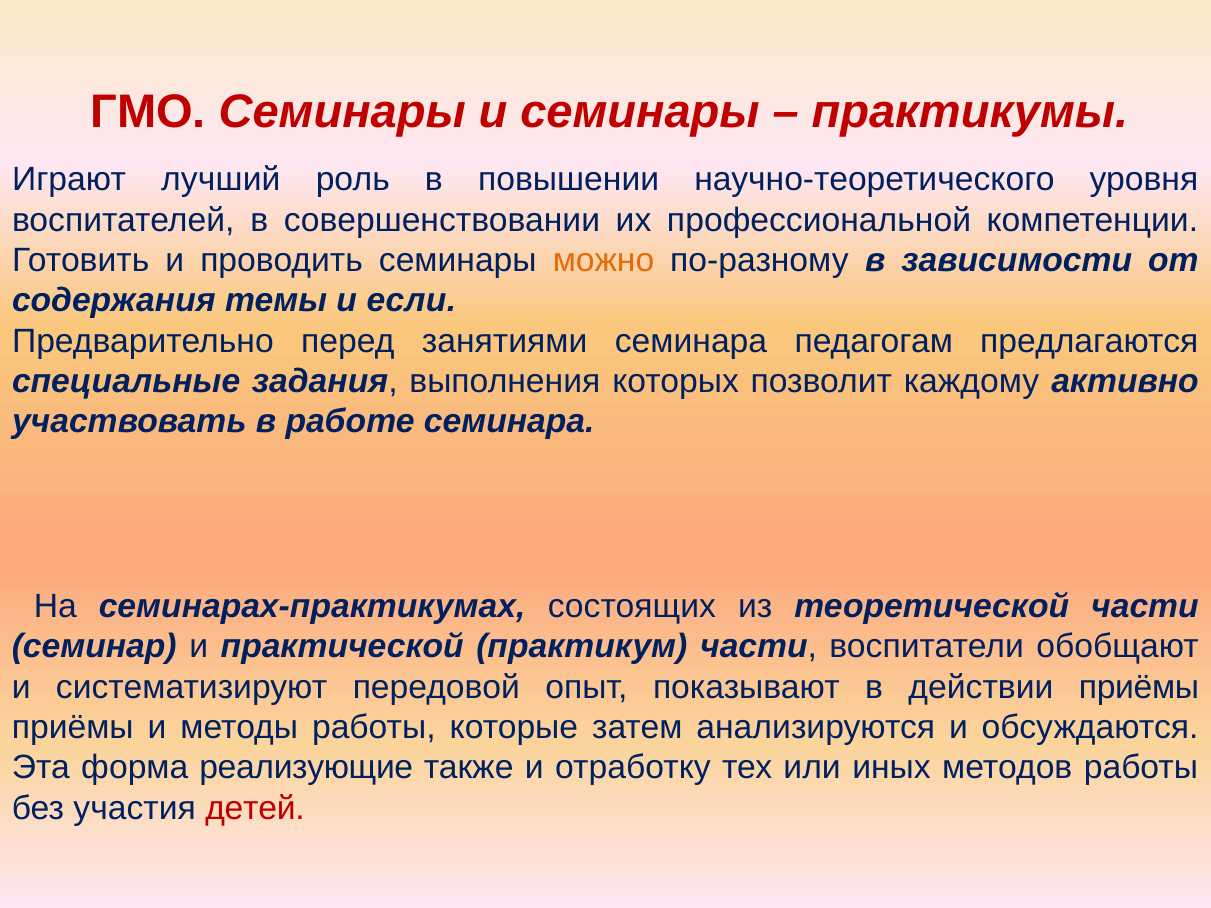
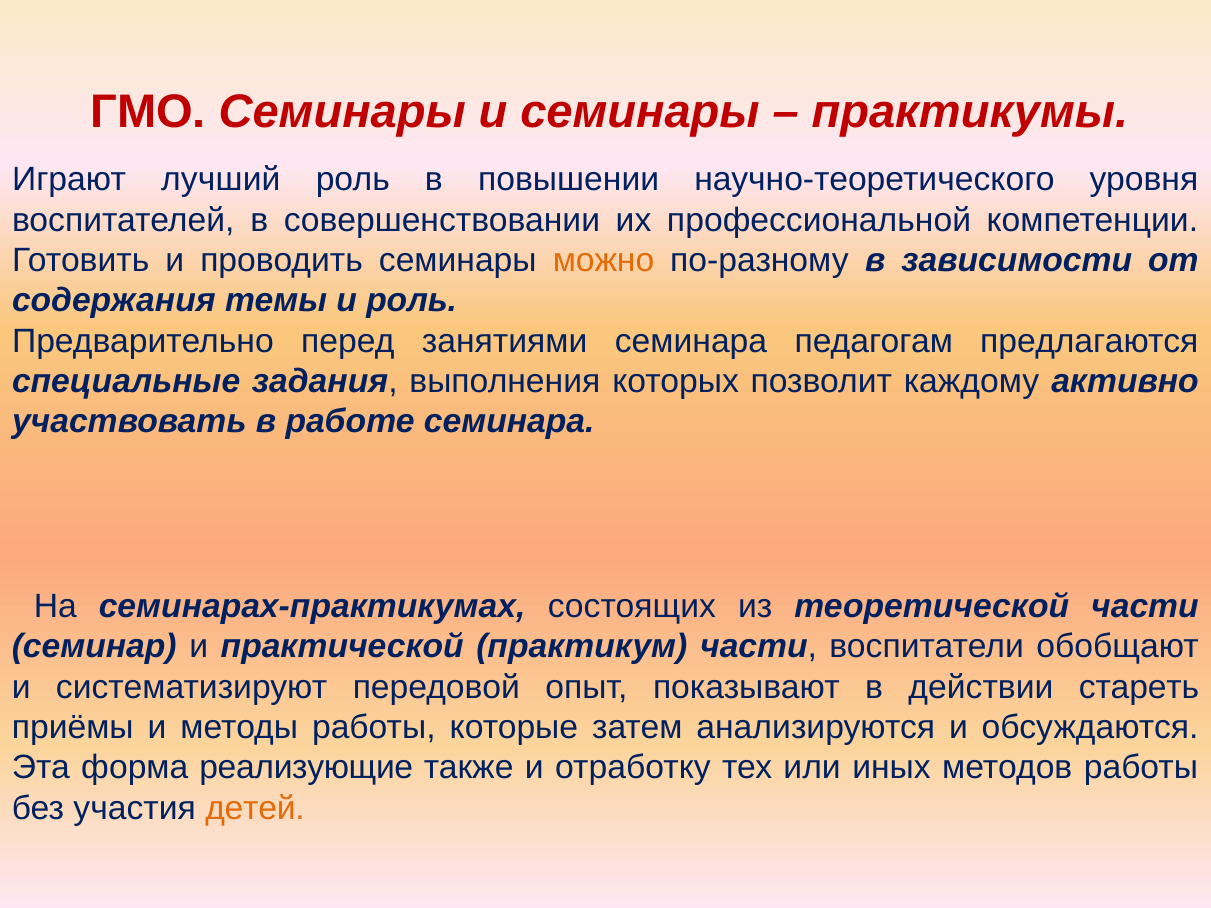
и если: если -> роль (412, 301)
действии приёмы: приёмы -> стареть (1139, 687)
детей colour: red -> orange (255, 808)
